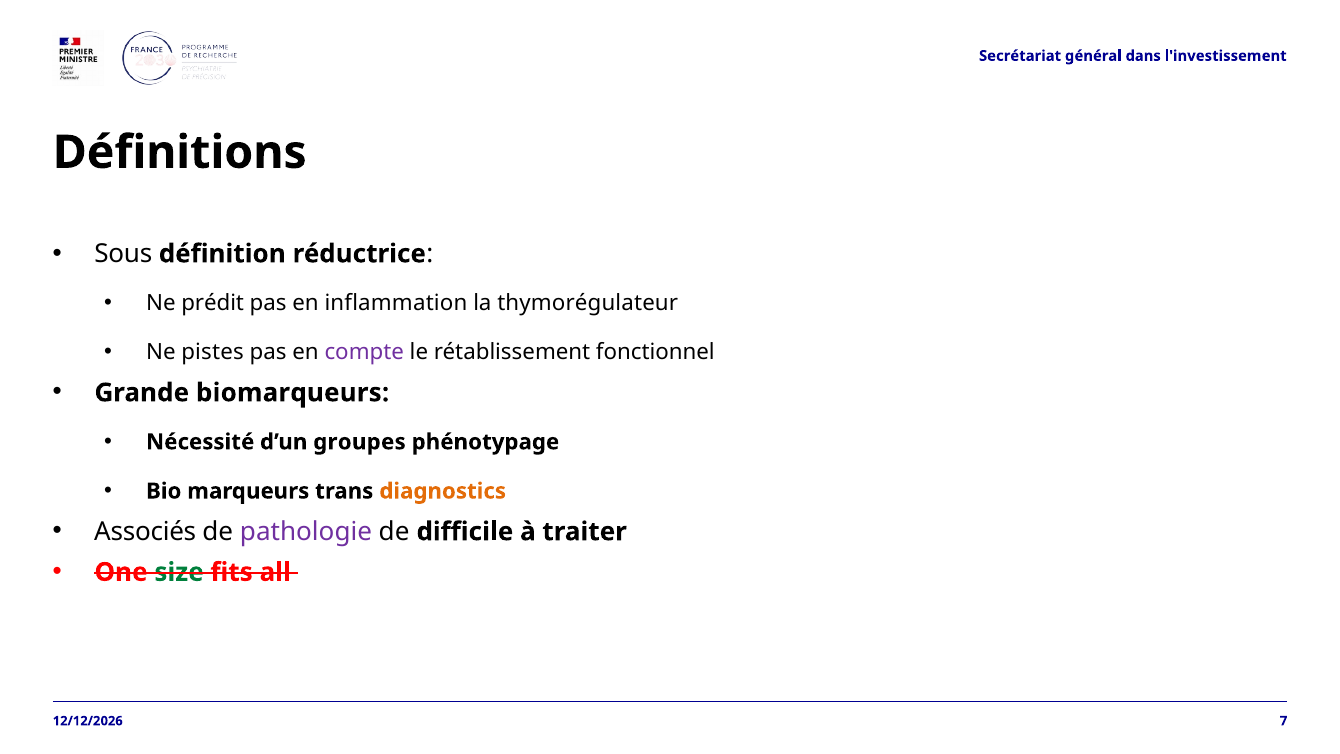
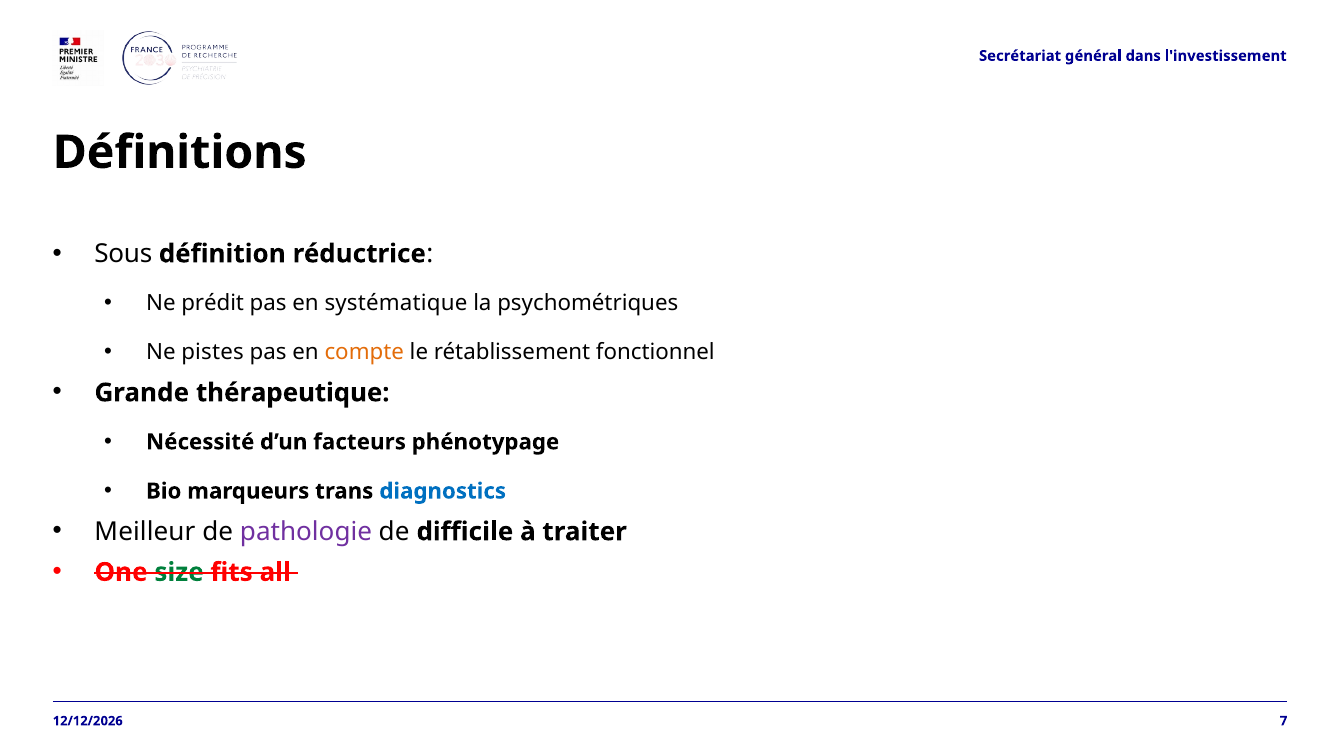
inflammation: inflammation -> systématique (396, 303)
thymorégulateur: thymorégulateur -> psychométriques (588, 303)
compte colour: purple -> orange (364, 352)
biomarqueurs: biomarqueurs -> thérapeutique (293, 393)
groupes: groupes -> facteurs (360, 442)
diagnostics colour: orange -> blue (443, 491)
Associés: Associés -> Meilleur (145, 532)
